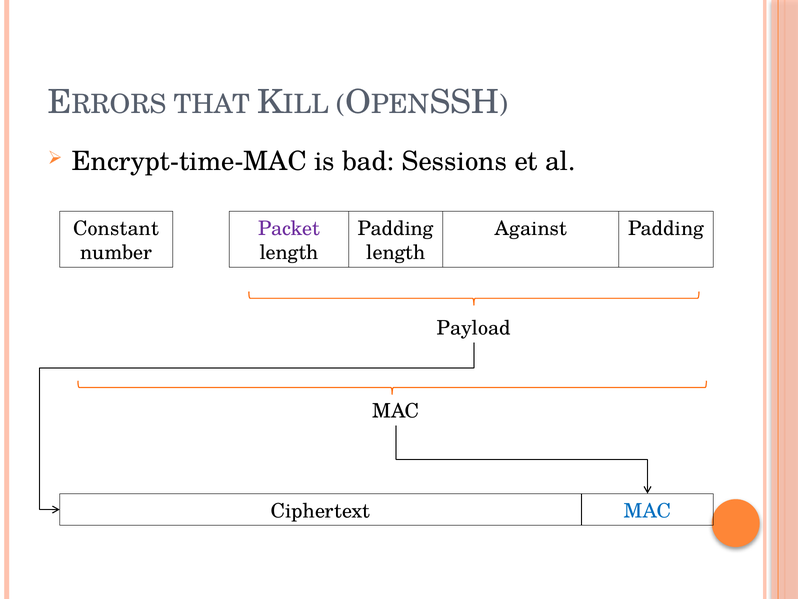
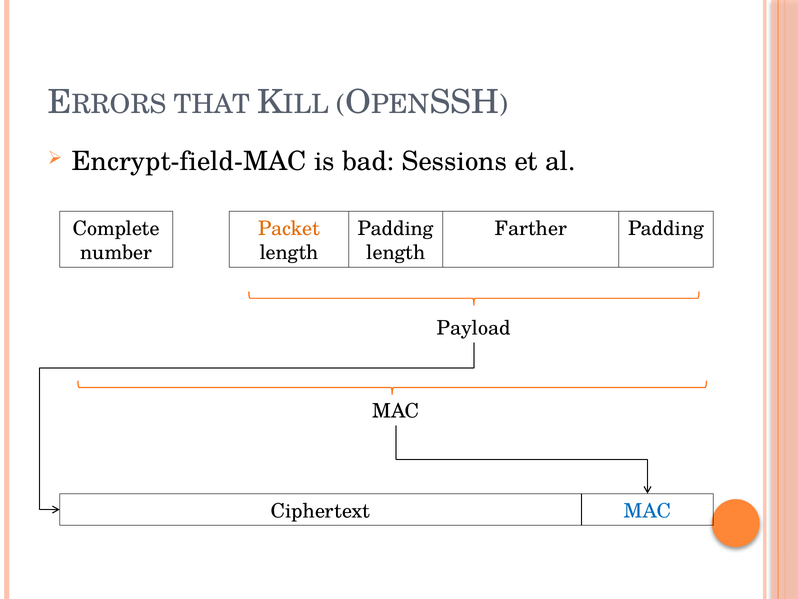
Encrypt-time-MAC: Encrypt-time-MAC -> Encrypt-field-MAC (189, 161)
Constant: Constant -> Complete (116, 229)
Packet colour: purple -> orange (289, 229)
Against: Against -> Farther (531, 229)
